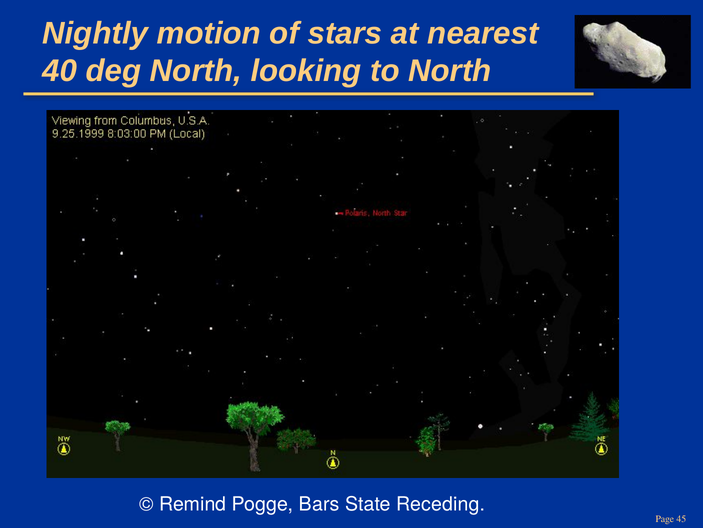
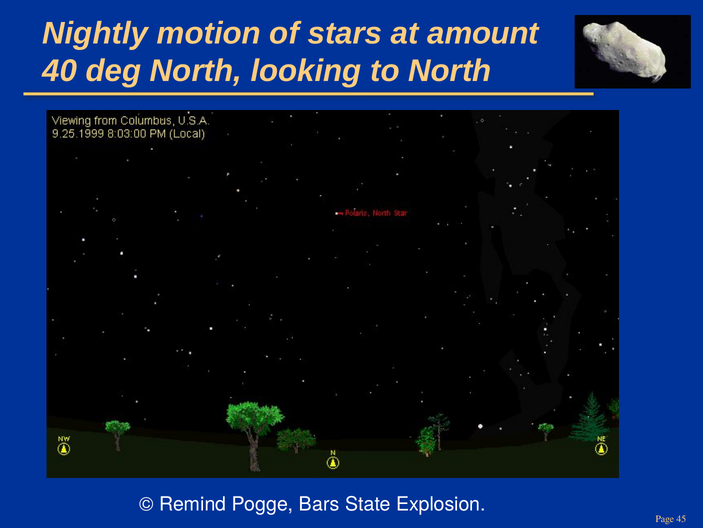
nearest: nearest -> amount (483, 33)
Receding: Receding -> Explosion (441, 504)
